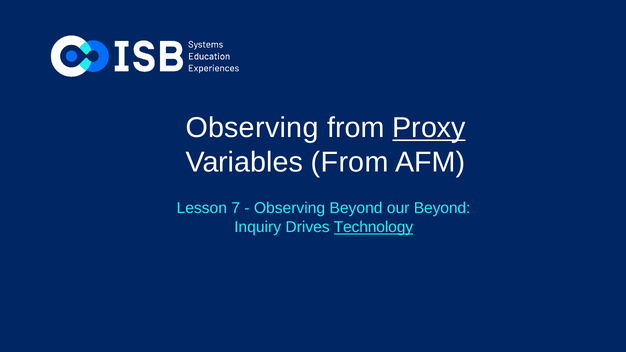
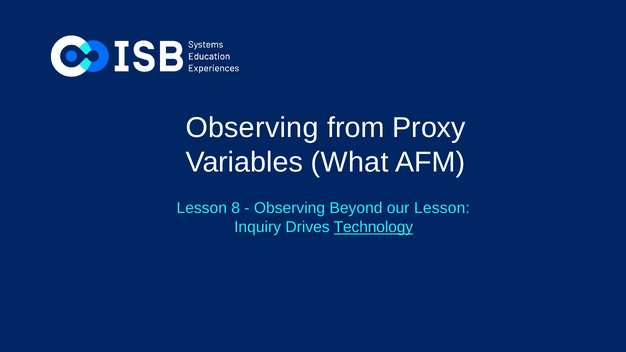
Proxy underline: present -> none (429, 128)
Variables From: From -> What (350, 162)
7: 7 -> 8 (236, 208)
our Beyond: Beyond -> Lesson (442, 208)
